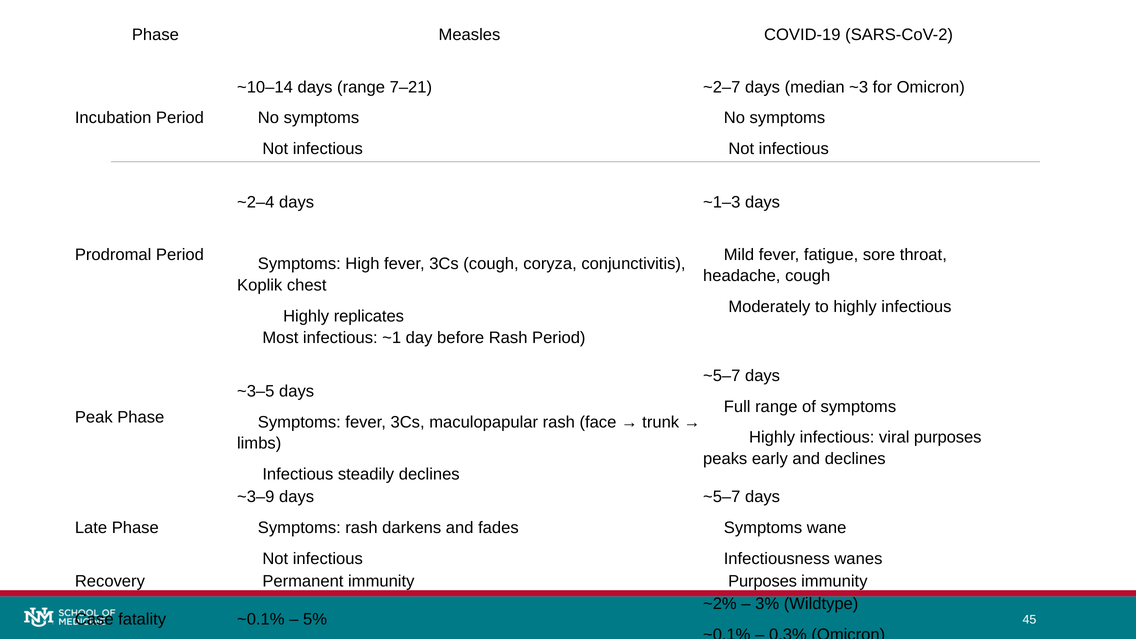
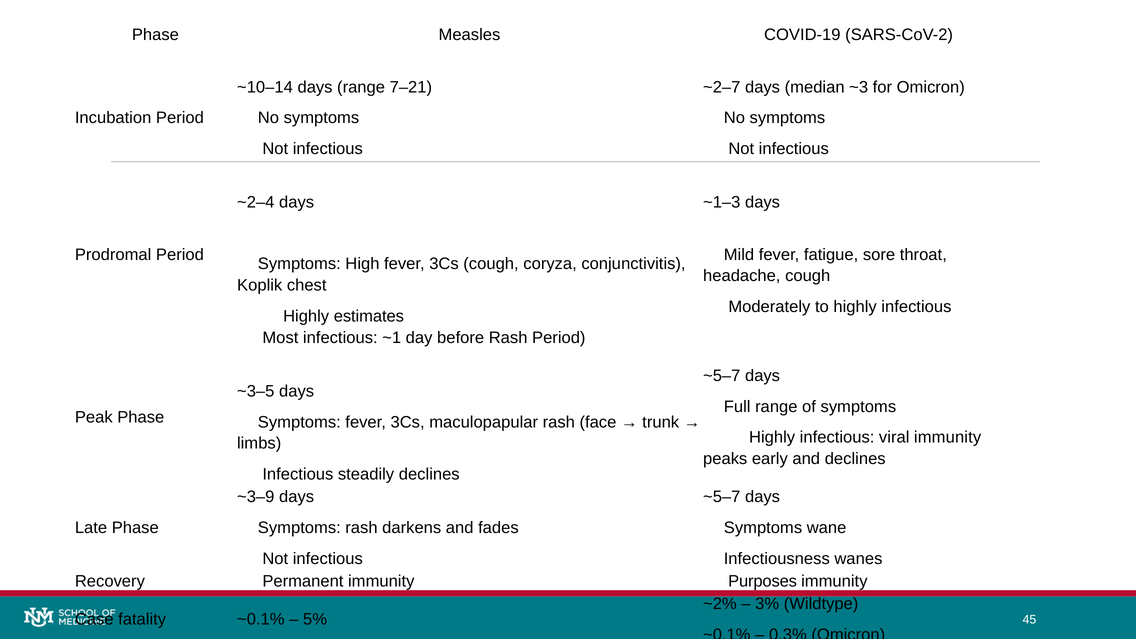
replicates: replicates -> estimates (369, 316)
viral purposes: purposes -> immunity (948, 437)
